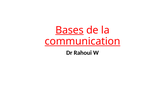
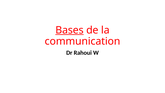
communication underline: present -> none (82, 41)
